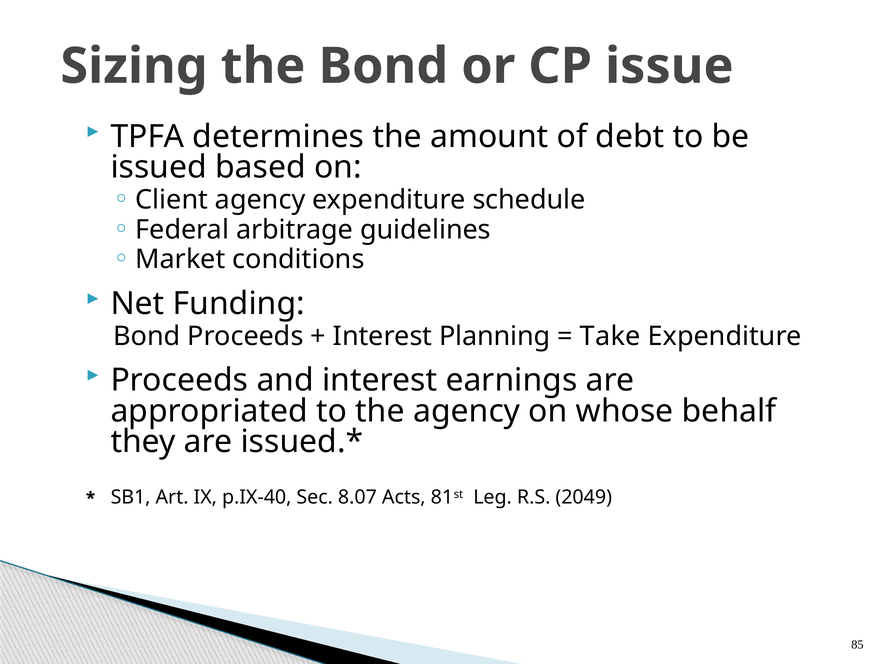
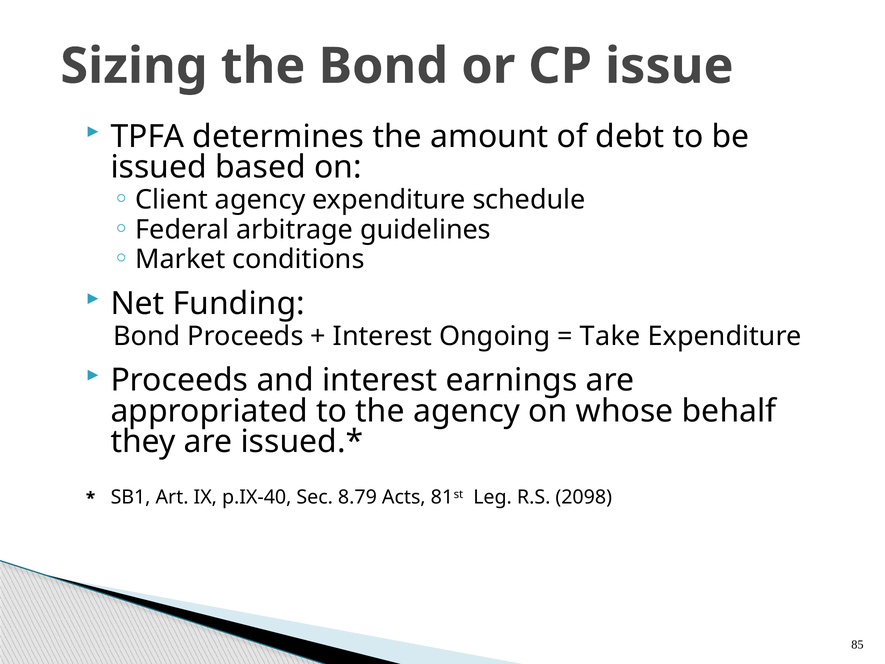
Planning: Planning -> Ongoing (495, 336)
8.07: 8.07 -> 8.79 (357, 497)
2049: 2049 -> 2098 (584, 497)
